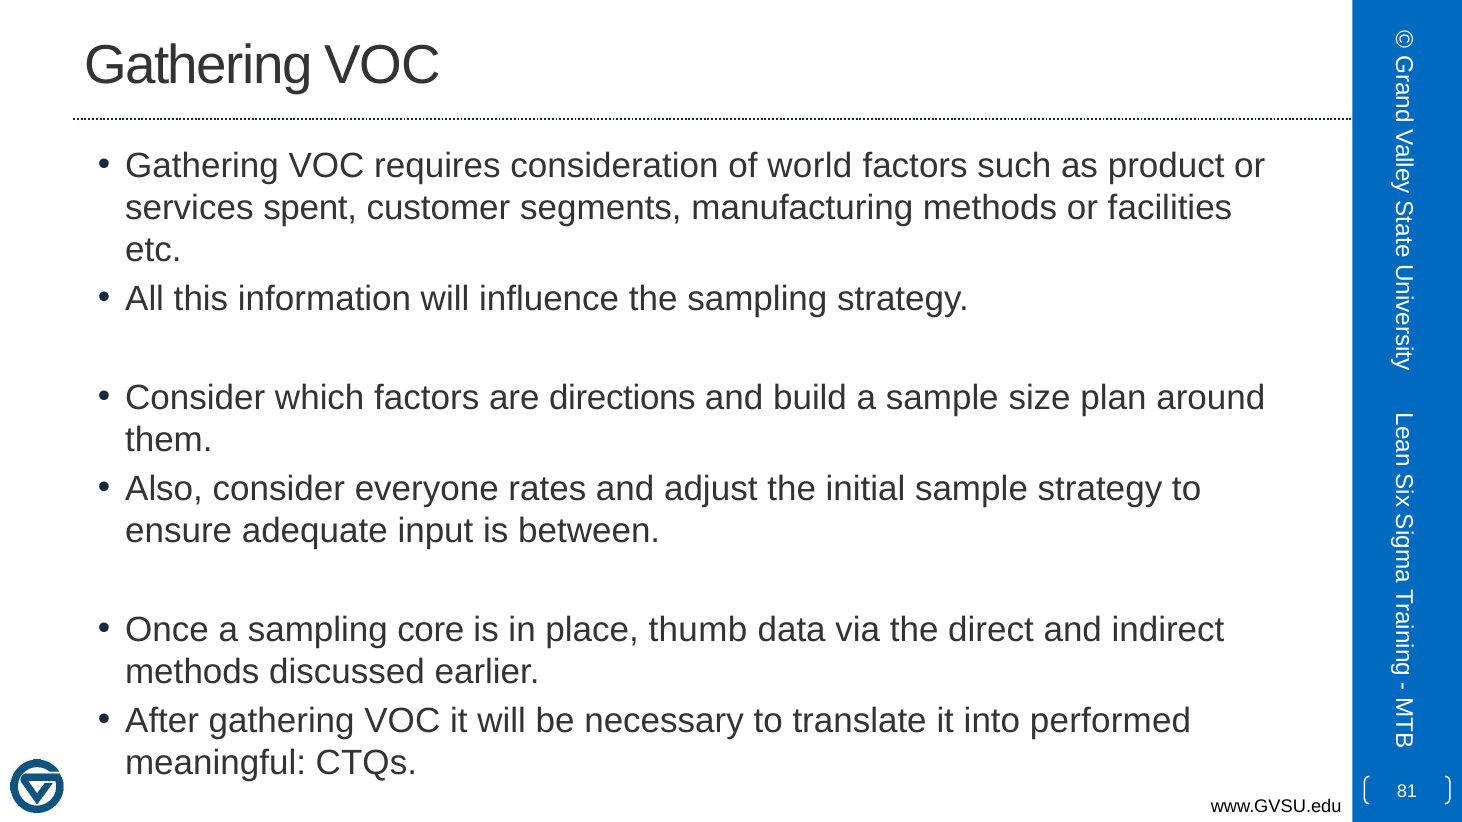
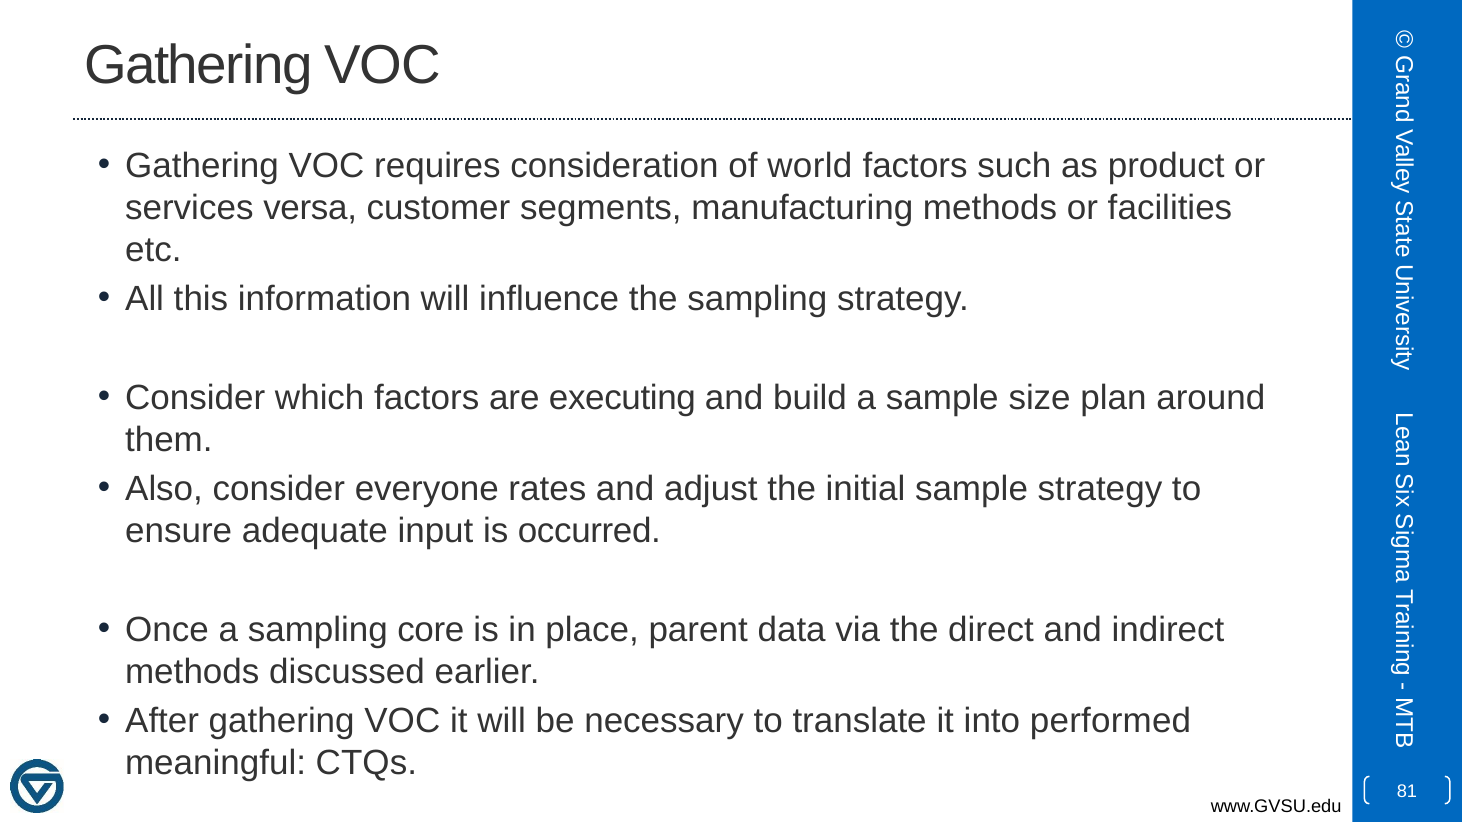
spent: spent -> versa (310, 208)
directions: directions -> executing (622, 398)
between: between -> occurred (589, 531)
thumb: thumb -> parent (698, 630)
